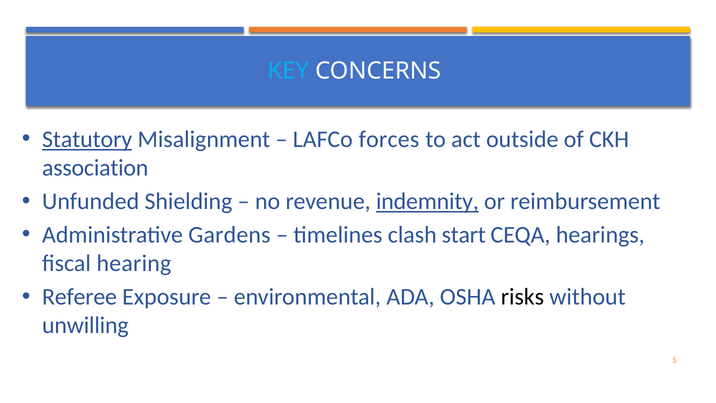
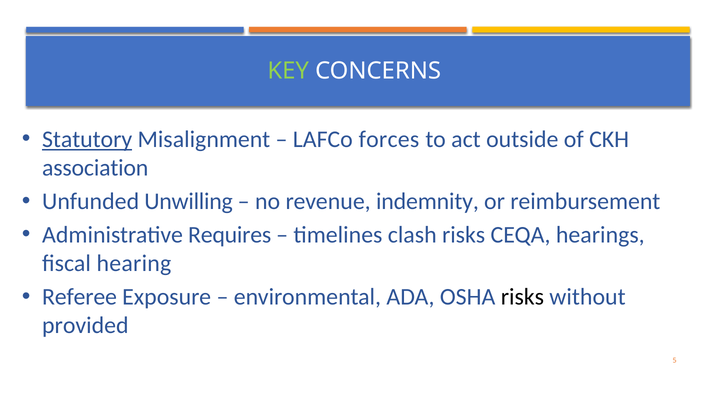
KEY colour: light blue -> light green (288, 71)
Shielding: Shielding -> Unwilling (189, 201)
indemnity underline: present -> none (427, 201)
Gardens: Gardens -> Requires (230, 235)
clash start: start -> risks (464, 235)
unwilling: unwilling -> provided (85, 325)
